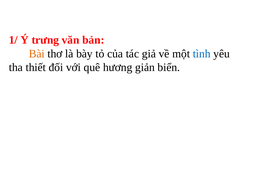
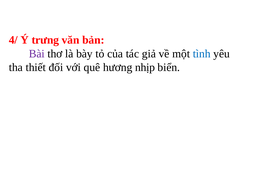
1/: 1/ -> 4/ (13, 40)
Bài colour: orange -> purple (37, 54)
giản: giản -> nhịp (145, 67)
